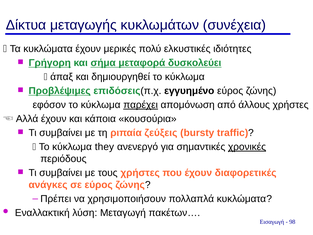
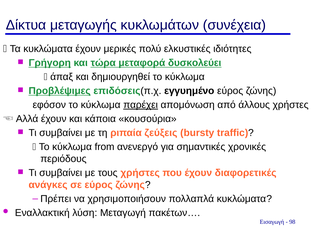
σήμα: σήμα -> τώρα (103, 63)
they: they -> from (105, 147)
χρονικές underline: present -> none (247, 147)
